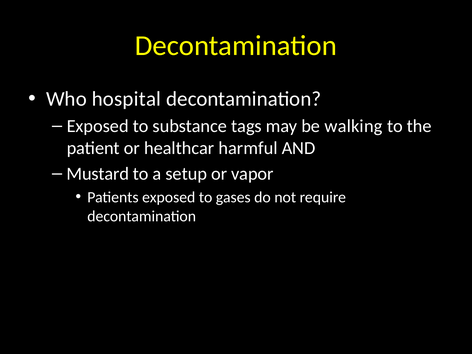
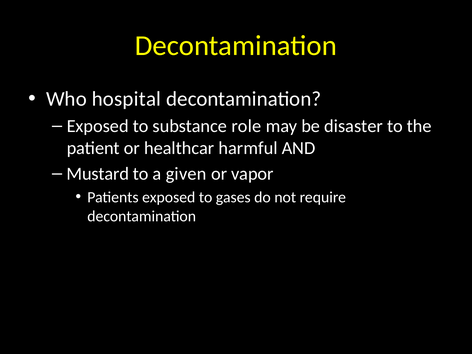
tags: tags -> role (246, 126)
walking: walking -> disaster (354, 126)
setup: setup -> given (186, 174)
